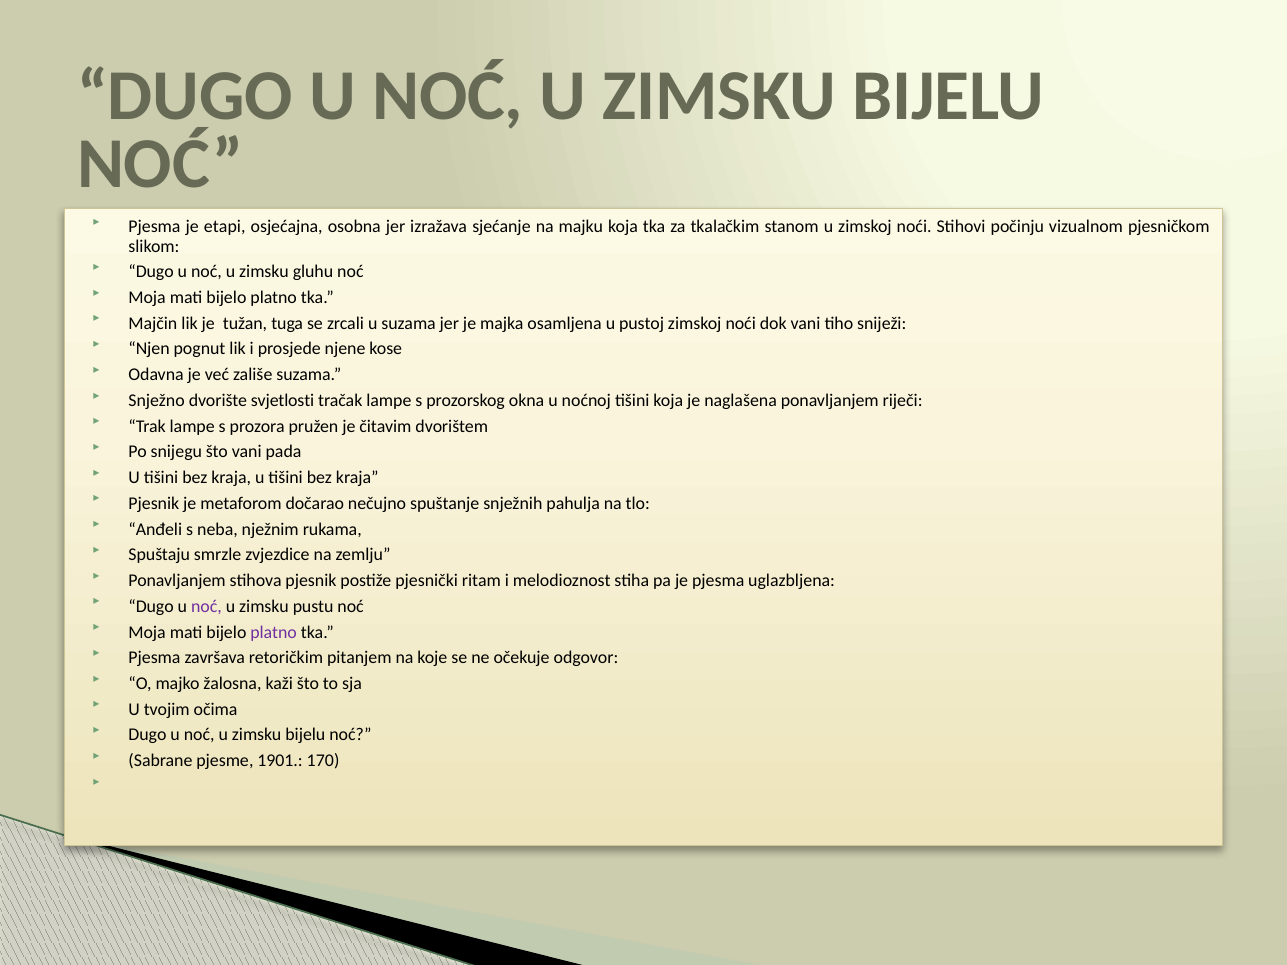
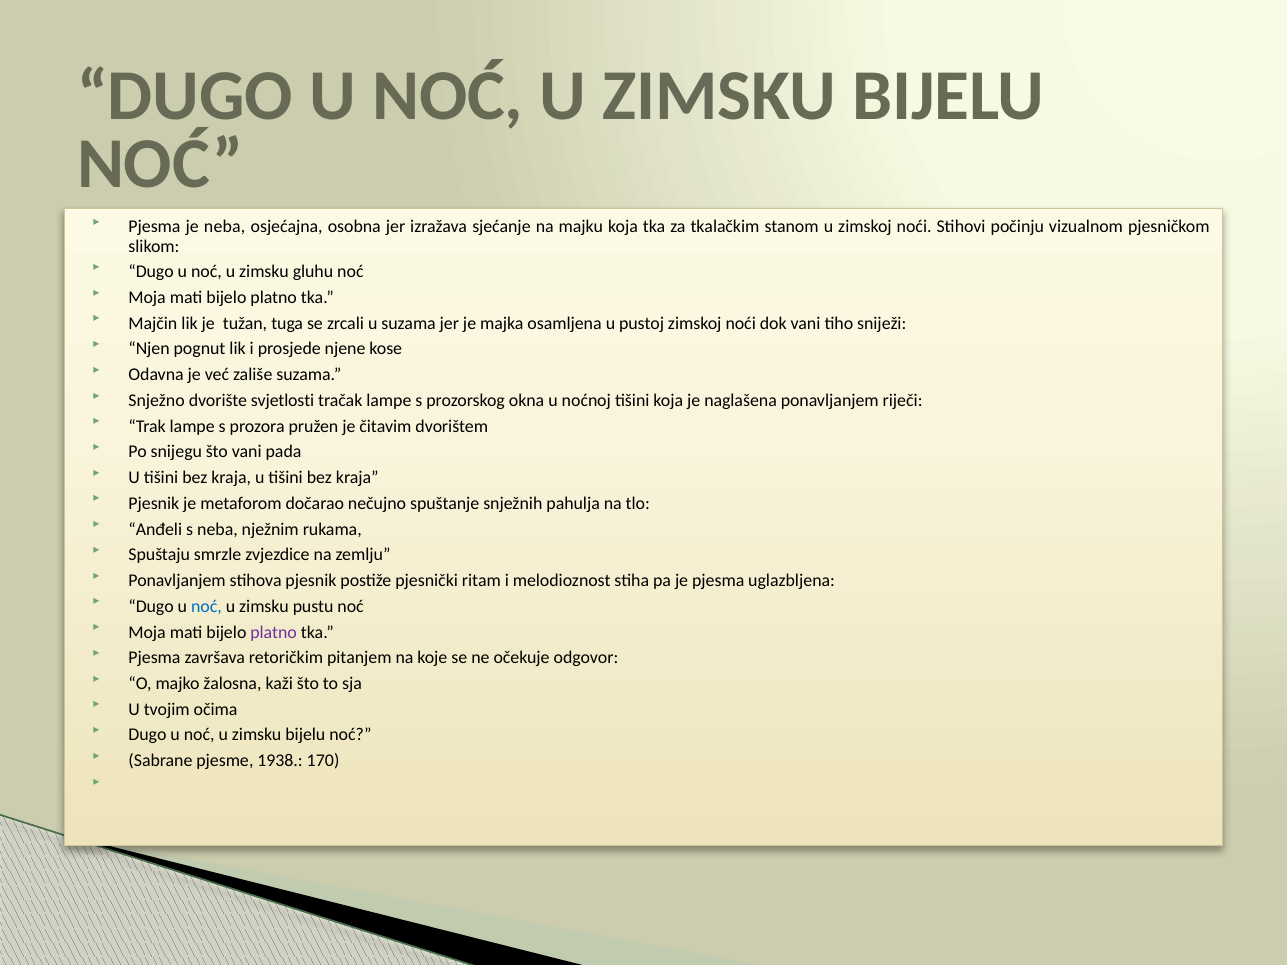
je etapi: etapi -> neba (225, 227)
noć colour: purple -> blue (206, 607)
1901: 1901 -> 1938 (280, 761)
